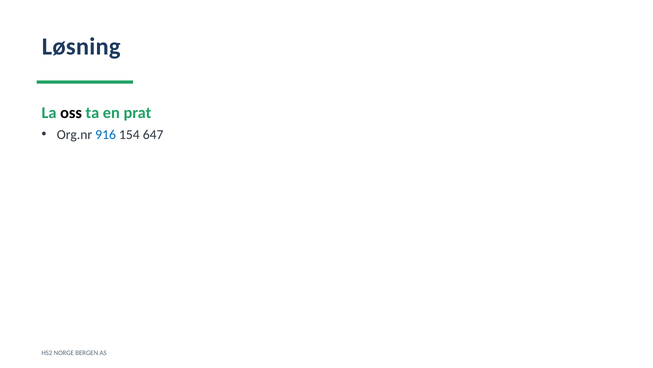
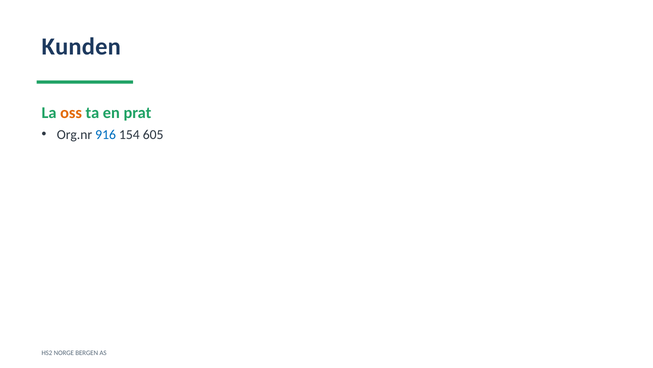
Løsning: Løsning -> Kunden (81, 47)
oss colour: black -> orange (71, 112)
647: 647 -> 605 (153, 134)
